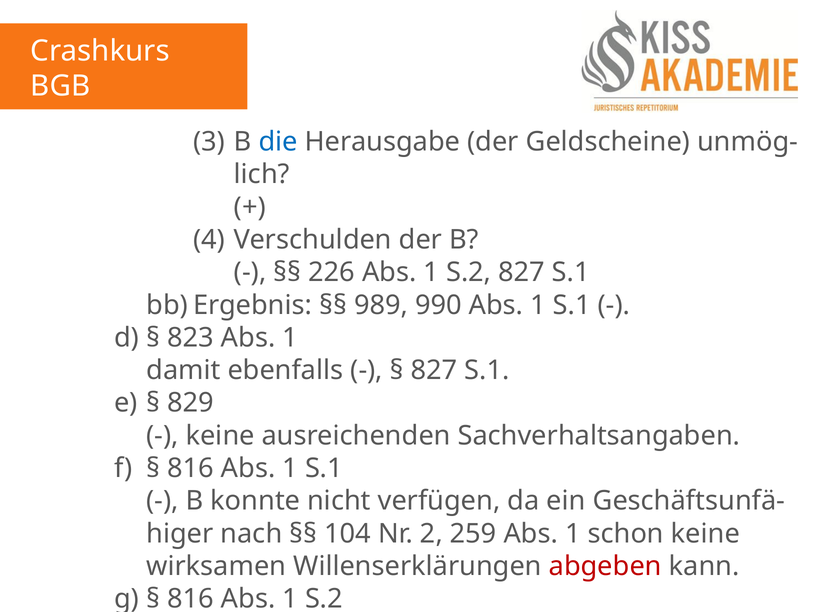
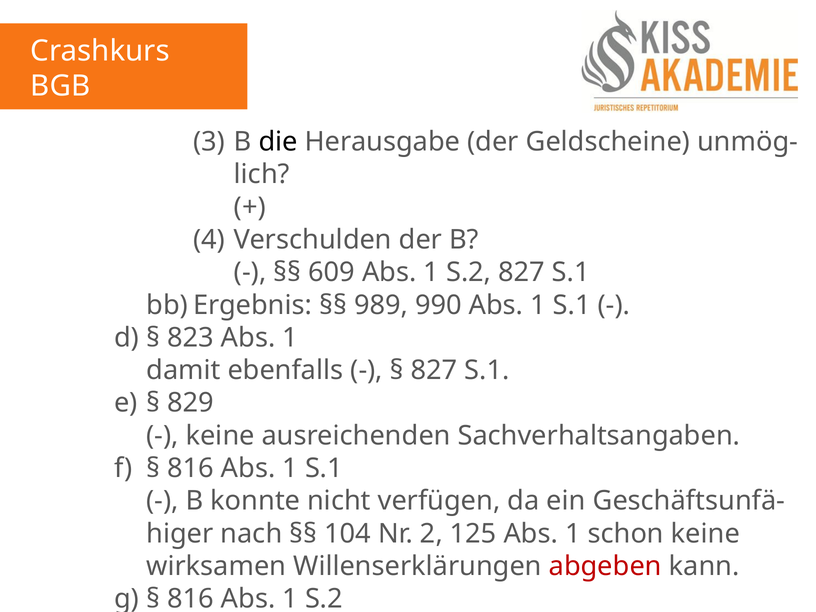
die colour: blue -> black (278, 142)
226: 226 -> 609 (332, 272)
259: 259 -> 125 (473, 534)
